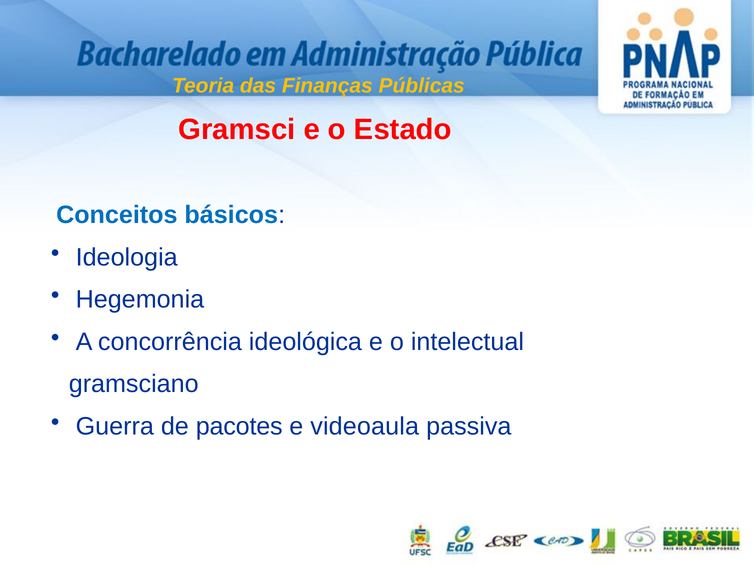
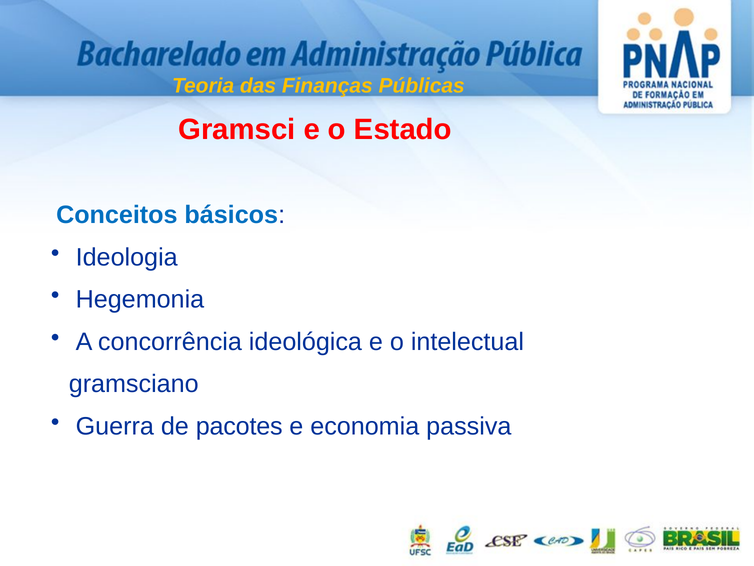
videoaula: videoaula -> economia (365, 426)
